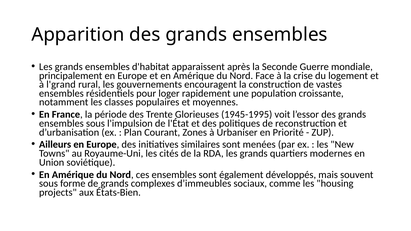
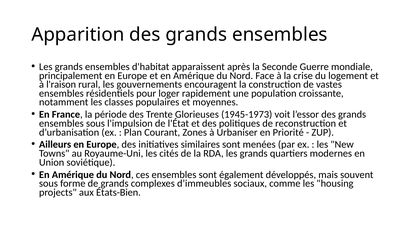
l'grand: l'grand -> l'raison (61, 85)
1945-1995: 1945-1995 -> 1945-1973 (247, 115)
